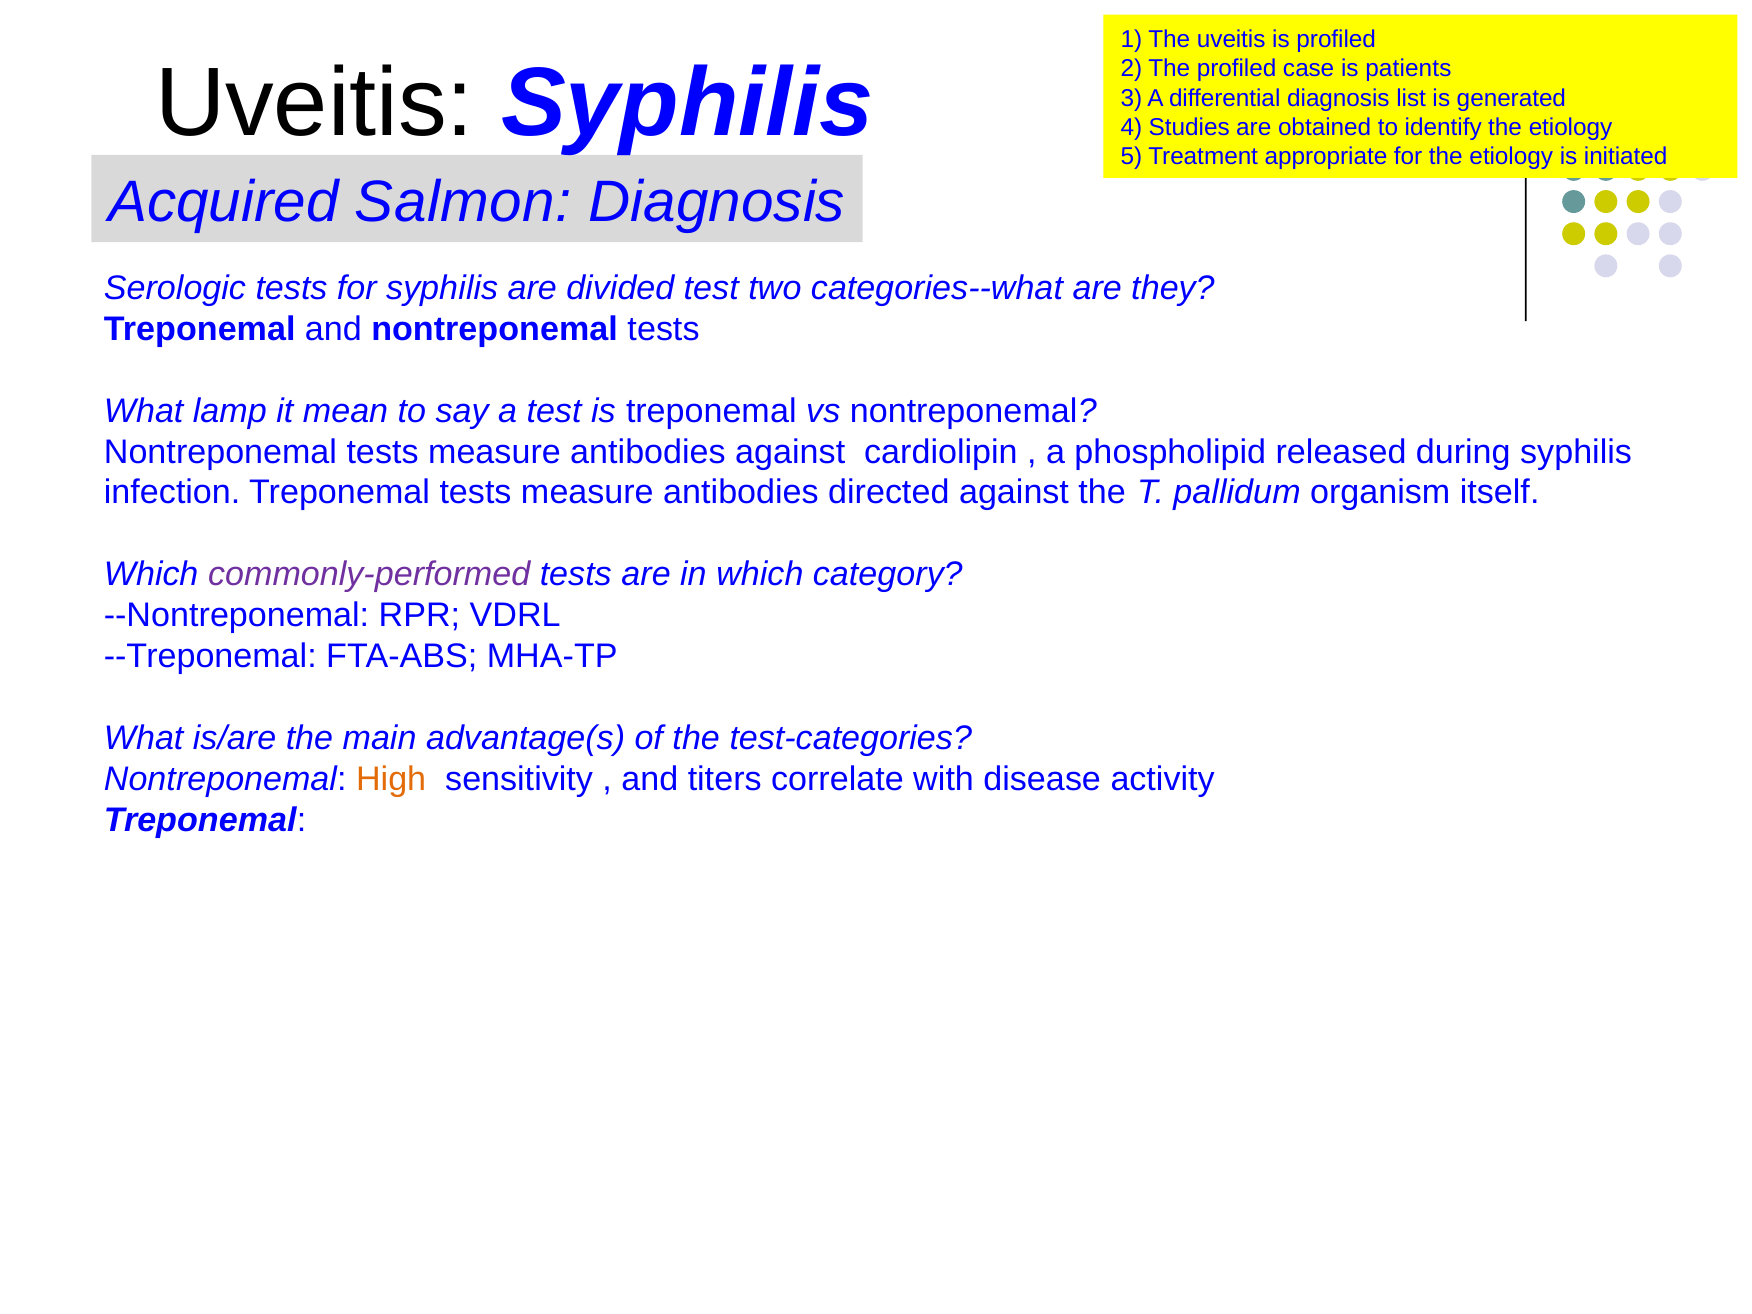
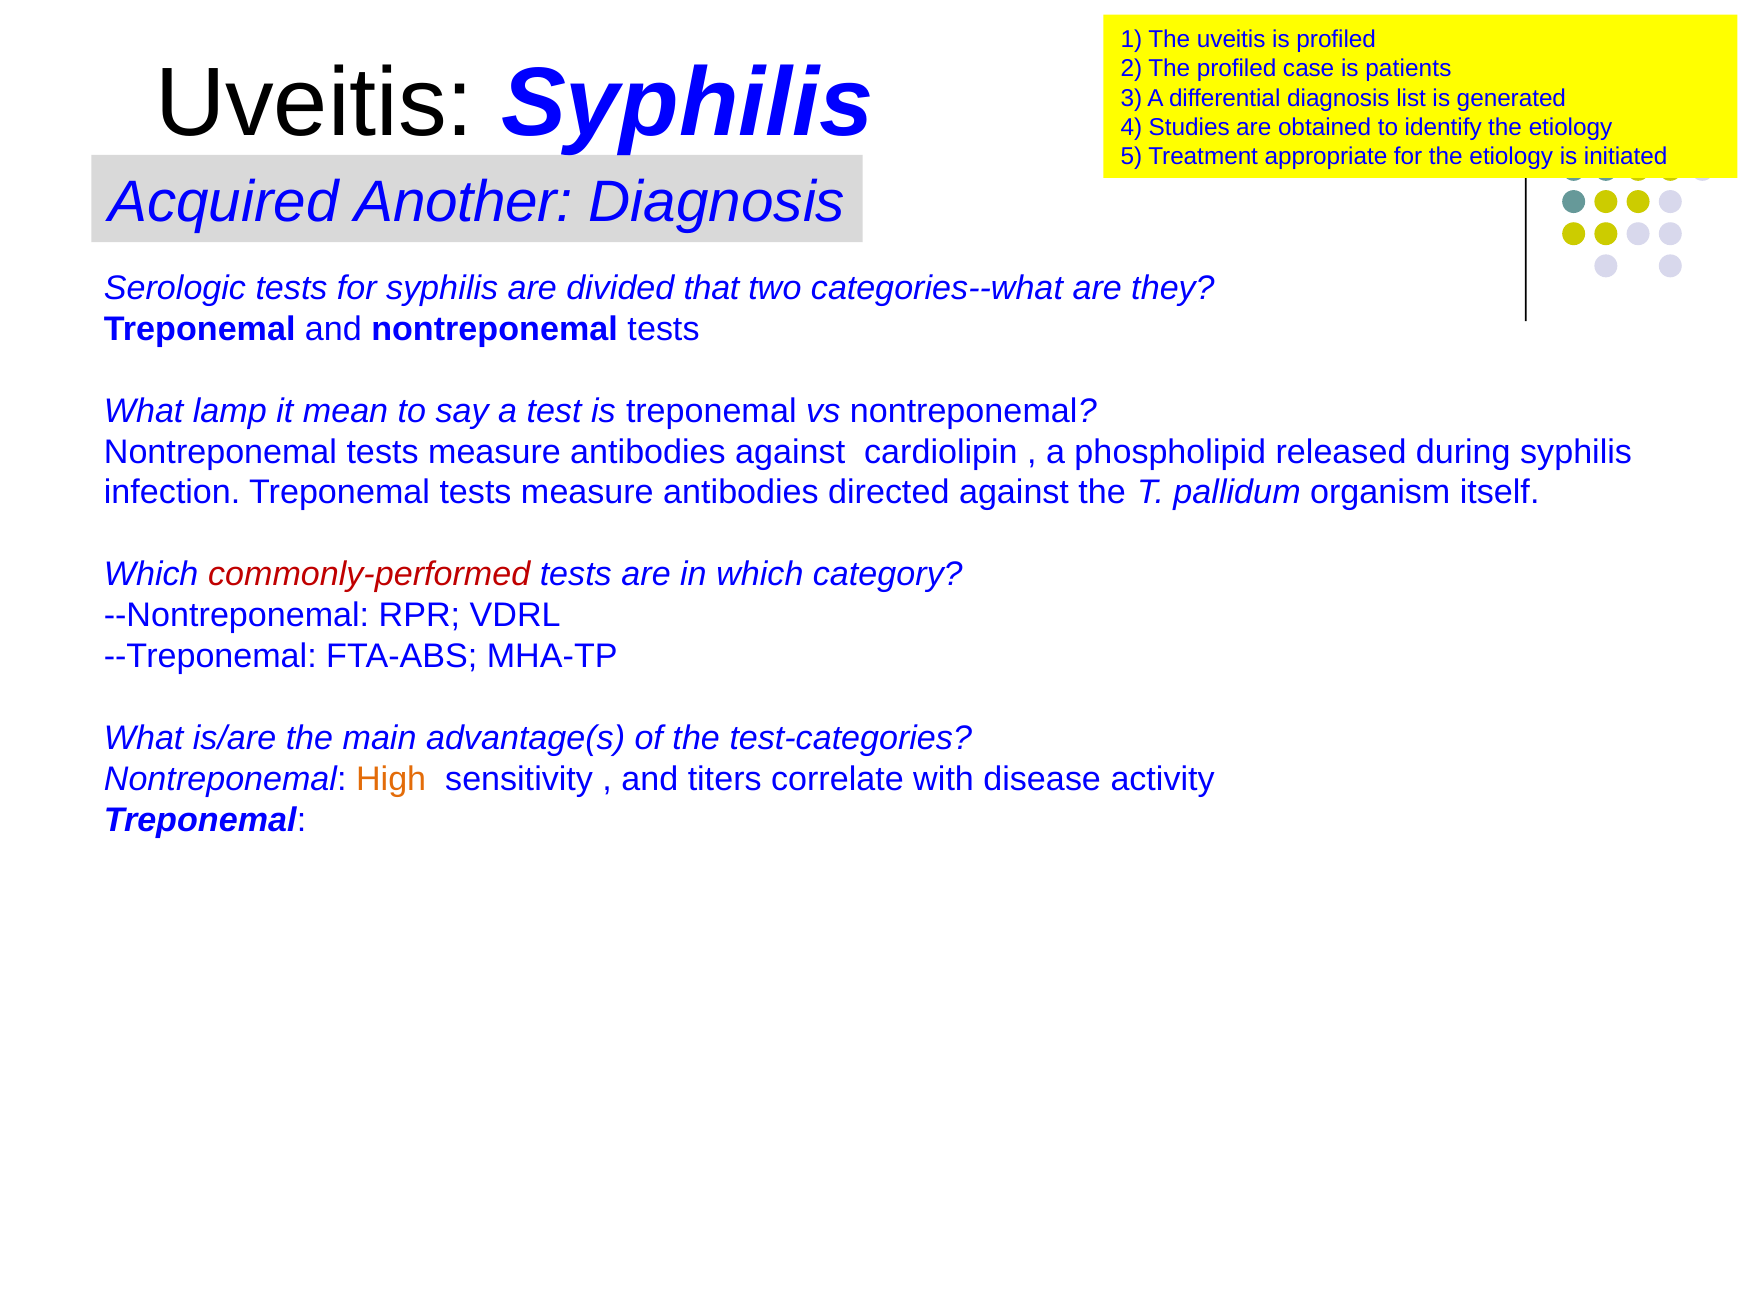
Salmon: Salmon -> Another (464, 203)
divided test: test -> that (711, 288)
commonly-performed colour: purple -> red (369, 575)
